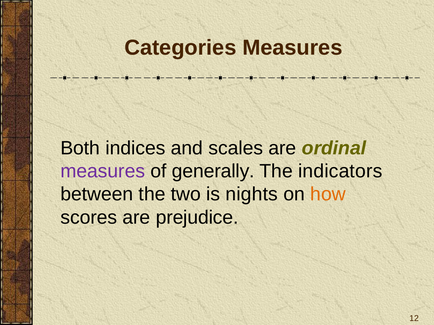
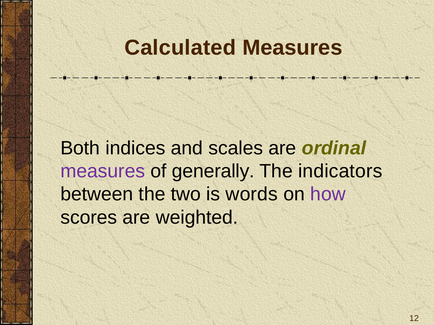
Categories: Categories -> Calculated (180, 48)
nights: nights -> words (252, 195)
how colour: orange -> purple (328, 195)
prejudice: prejudice -> weighted (197, 218)
